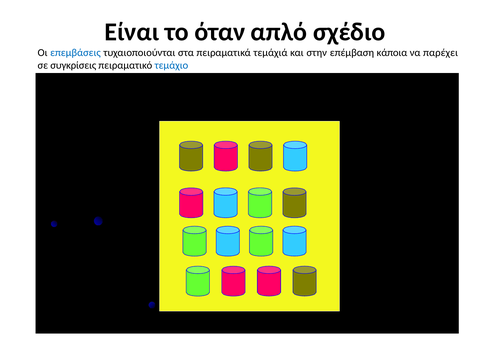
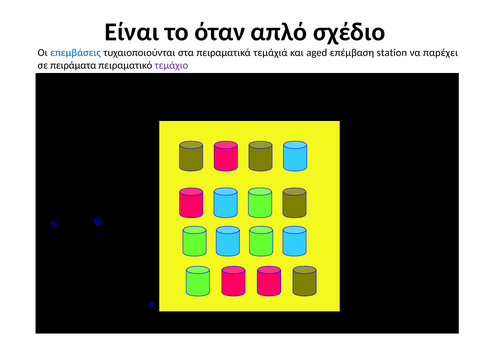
στην: στην -> aged (317, 53)
κάποια: κάποια -> station (392, 53)
συγκρίσεις: συγκρίσεις -> πειράματα (73, 65)
τεμάχιο colour: blue -> purple (171, 65)
